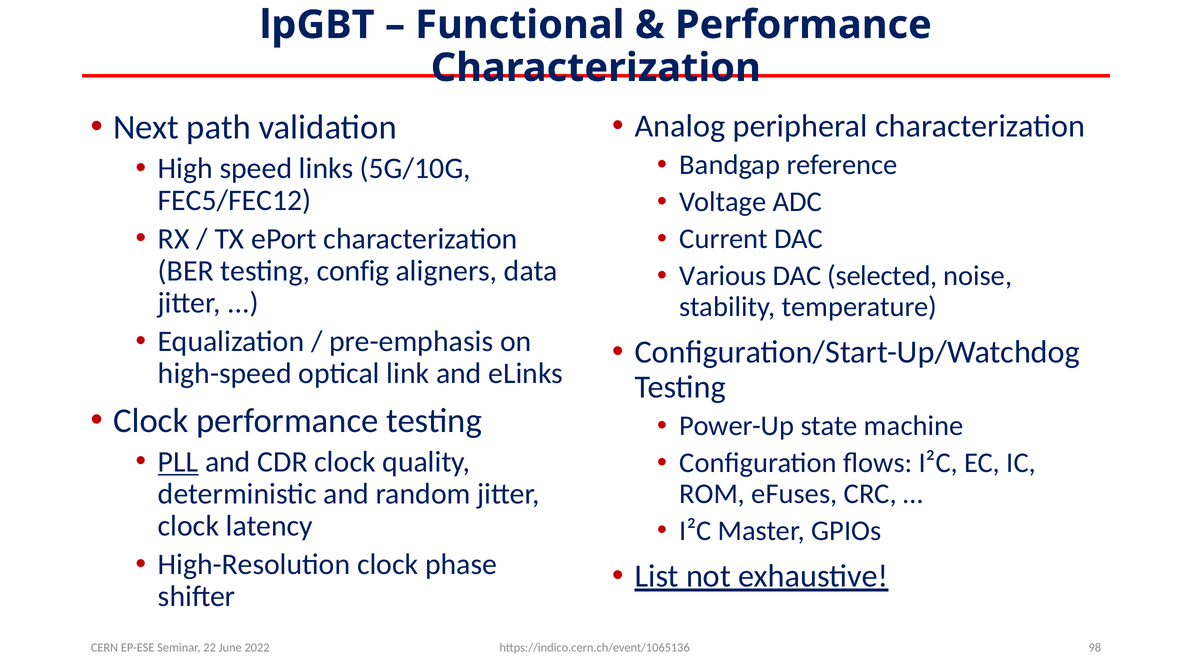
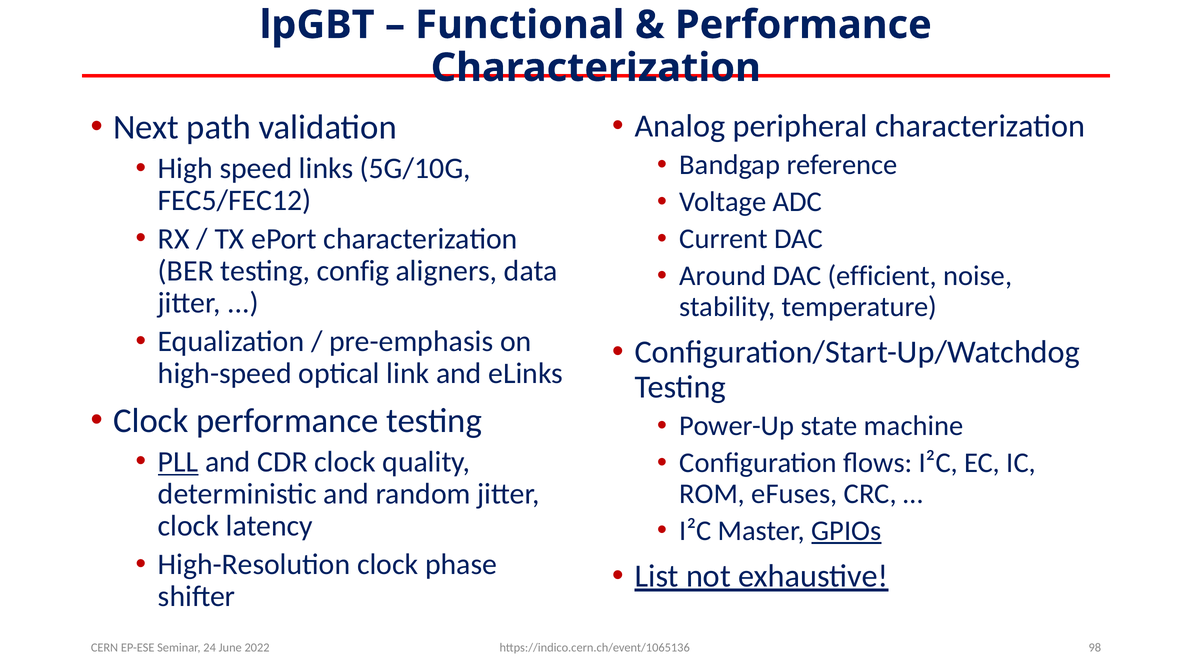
Various: Various -> Around (723, 276)
selected: selected -> efficient (882, 276)
GPIOs underline: none -> present (846, 531)
22: 22 -> 24 (210, 648)
